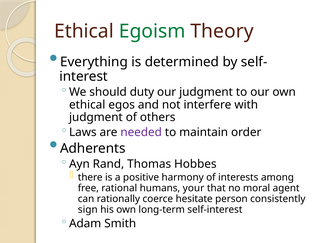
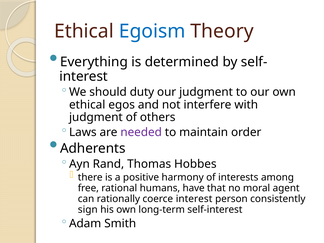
Egoism colour: green -> blue (152, 31)
your: your -> have (194, 188)
coerce hesitate: hesitate -> interest (194, 199)
